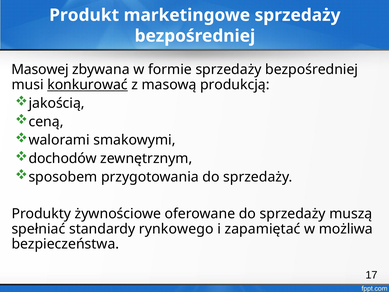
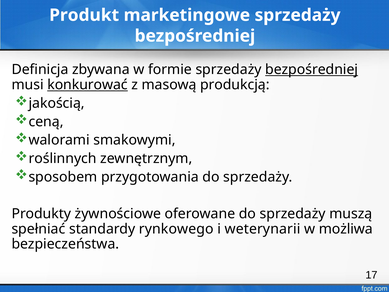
Masowej: Masowej -> Definicja (40, 70)
bezpośredniej underline: none -> present (312, 70)
dochodów: dochodów -> roślinnych (63, 158)
zapamiętać: zapamiętać -> weterynarii (263, 229)
